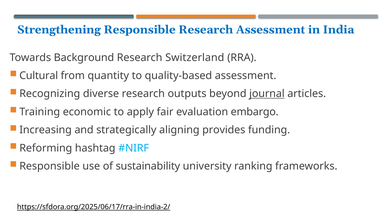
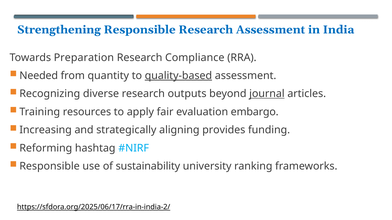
Background: Background -> Preparation (84, 58)
Switzerland: Switzerland -> Compliance (195, 58)
Cultural: Cultural -> Needed (39, 76)
quality-based underline: none -> present (178, 76)
economic: economic -> resources (87, 112)
